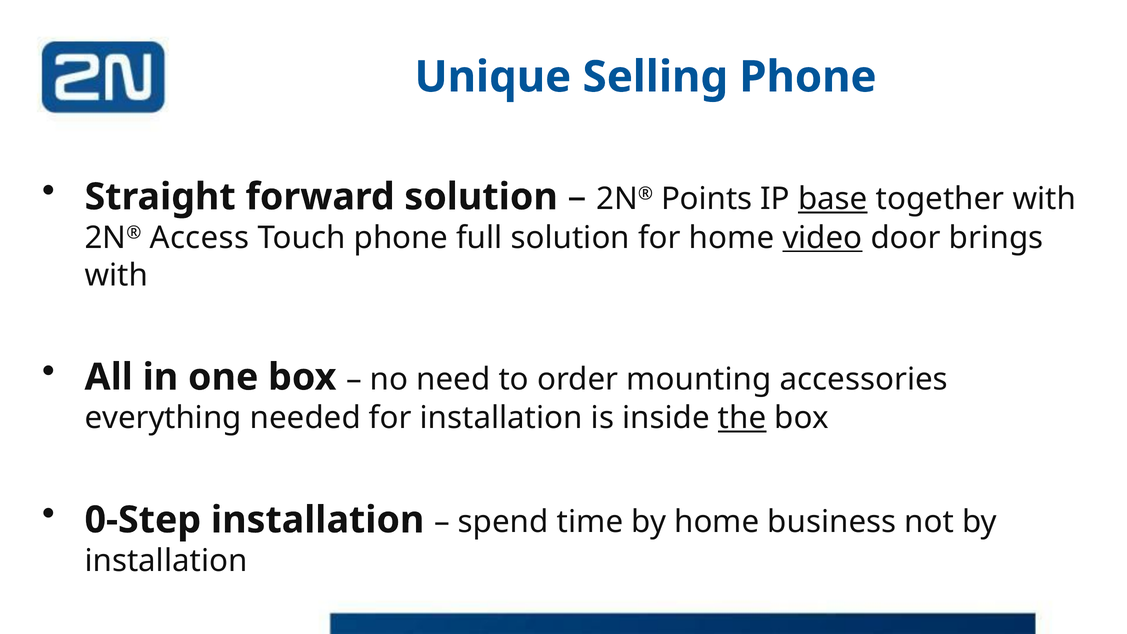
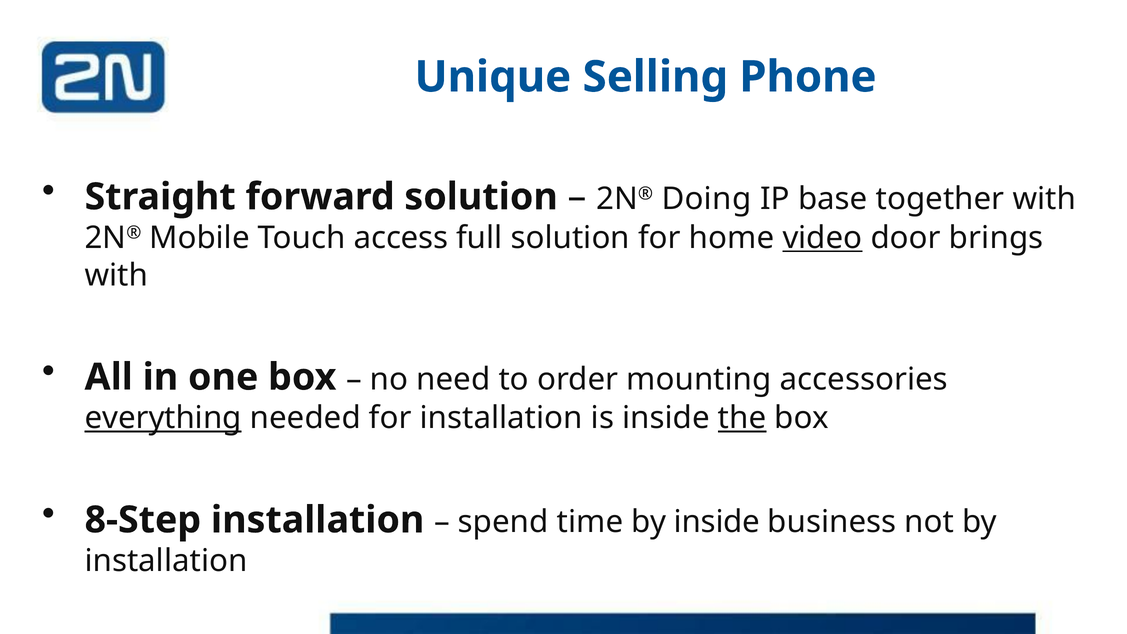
Points: Points -> Doing (706, 199)
base underline: present -> none (833, 199)
Access: Access -> Mobile (200, 238)
Touch phone: phone -> access (401, 238)
everything underline: none -> present (163, 418)
0-Step: 0-Step -> 8-Step (143, 520)
by home: home -> inside (717, 522)
